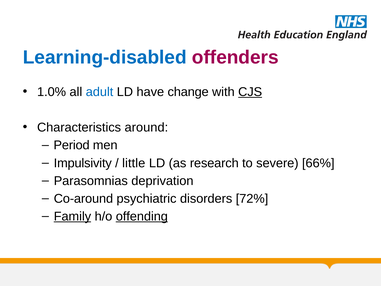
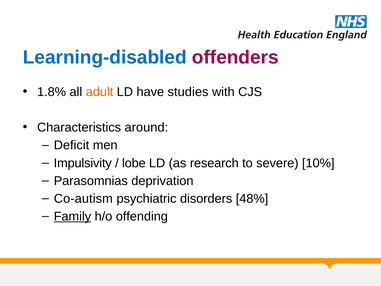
1.0%: 1.0% -> 1.8% (52, 92)
adult colour: blue -> orange (100, 92)
change: change -> studies (188, 92)
CJS underline: present -> none (250, 92)
Period: Period -> Deficit (72, 145)
little: little -> lobe (134, 163)
66%: 66% -> 10% (318, 163)
Co-around: Co-around -> Co-autism (83, 198)
72%: 72% -> 48% (252, 198)
offending underline: present -> none (142, 216)
